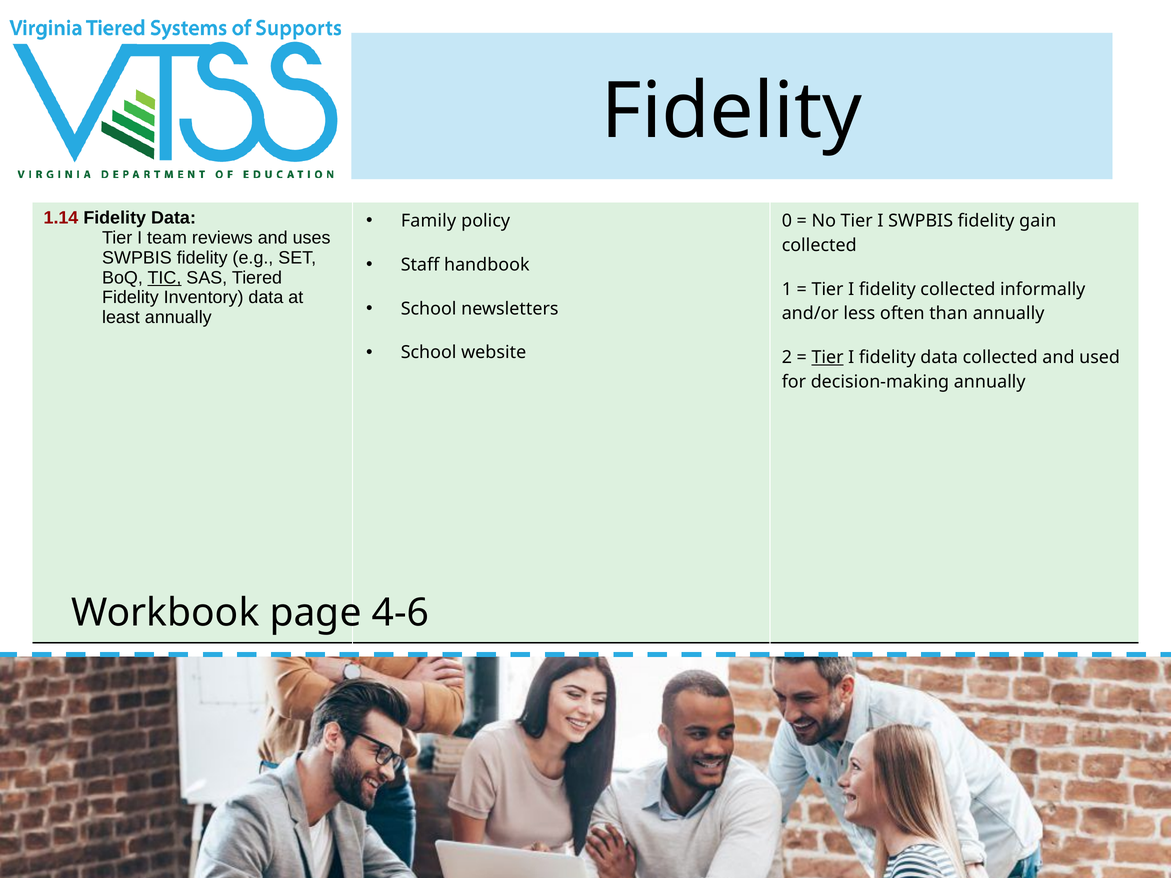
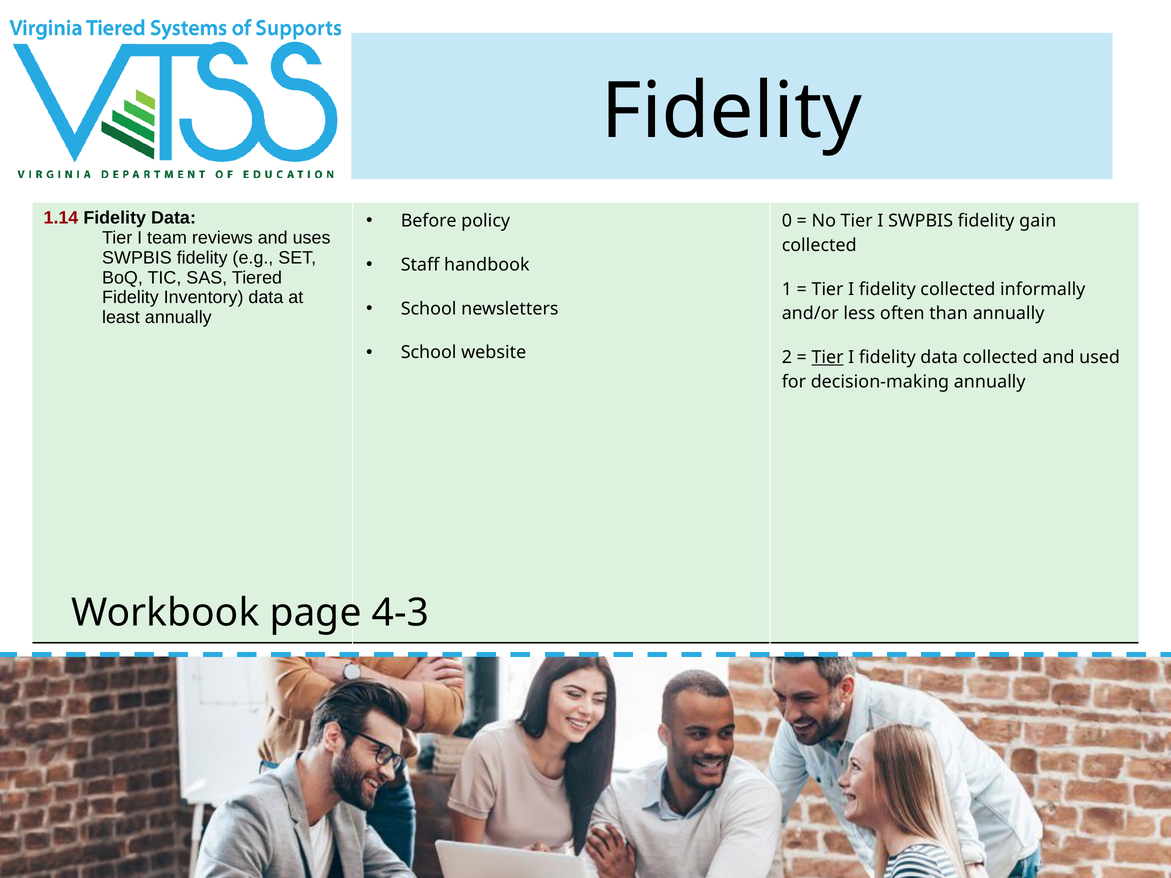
Family: Family -> Before (429, 221)
TIC underline: present -> none (164, 278)
4-6: 4-6 -> 4-3 (400, 613)
